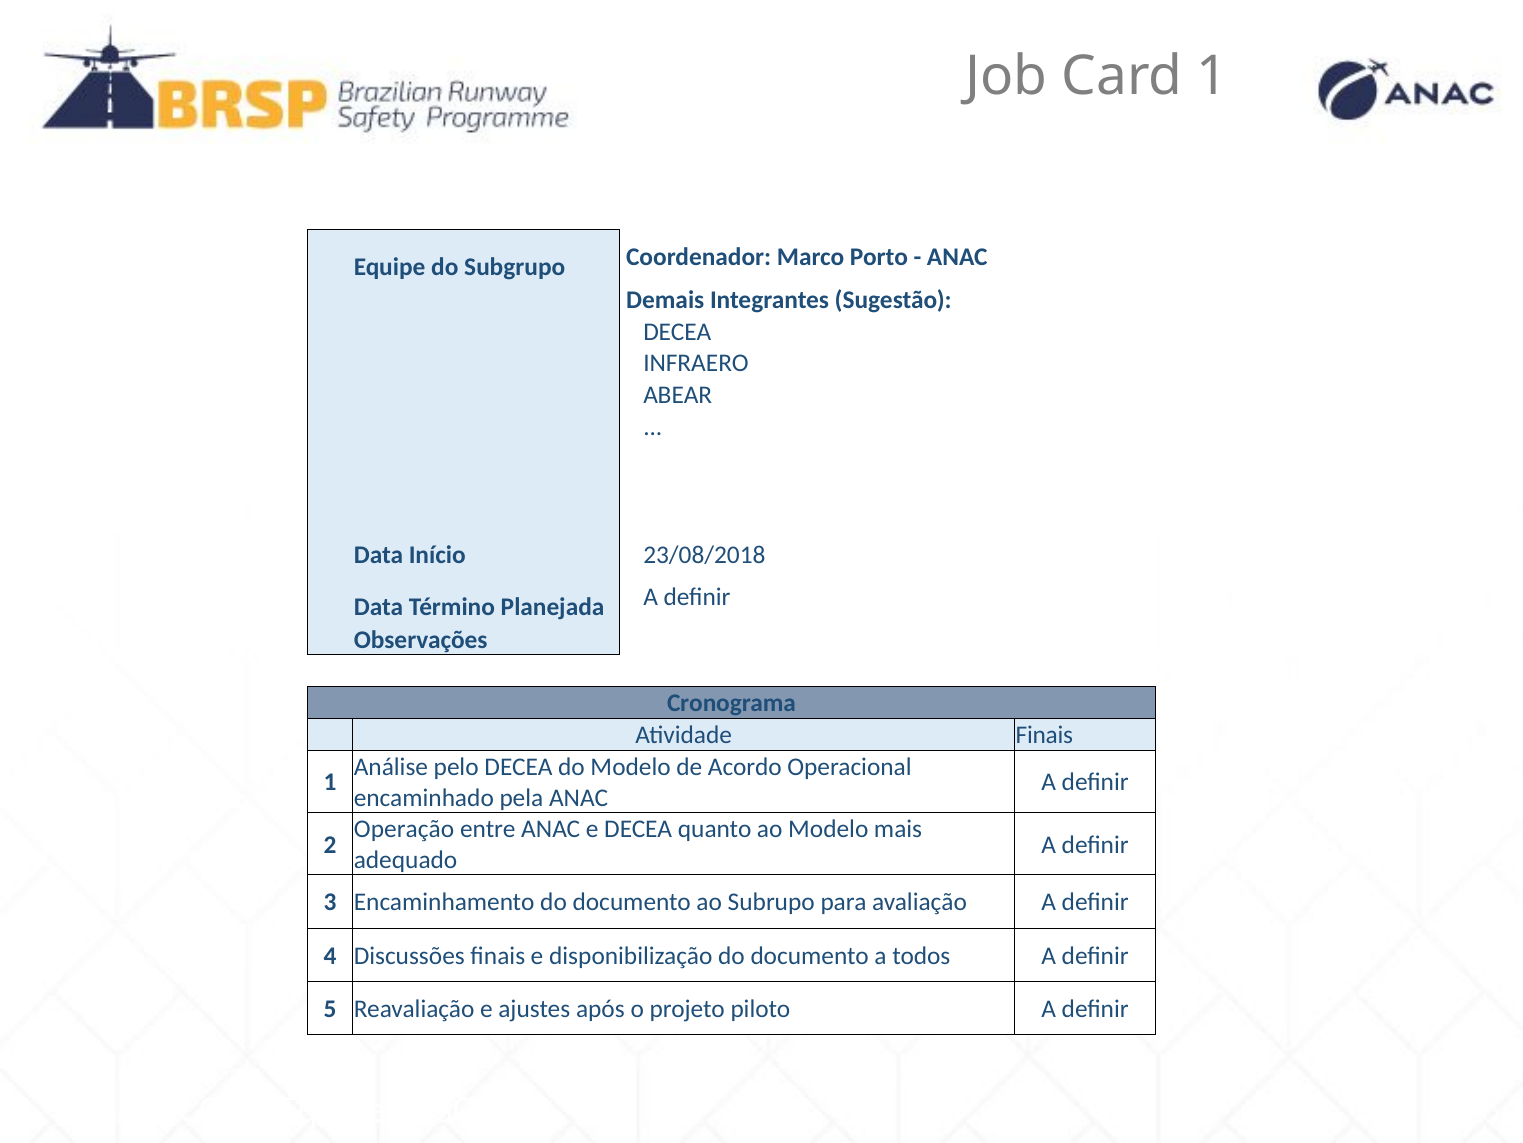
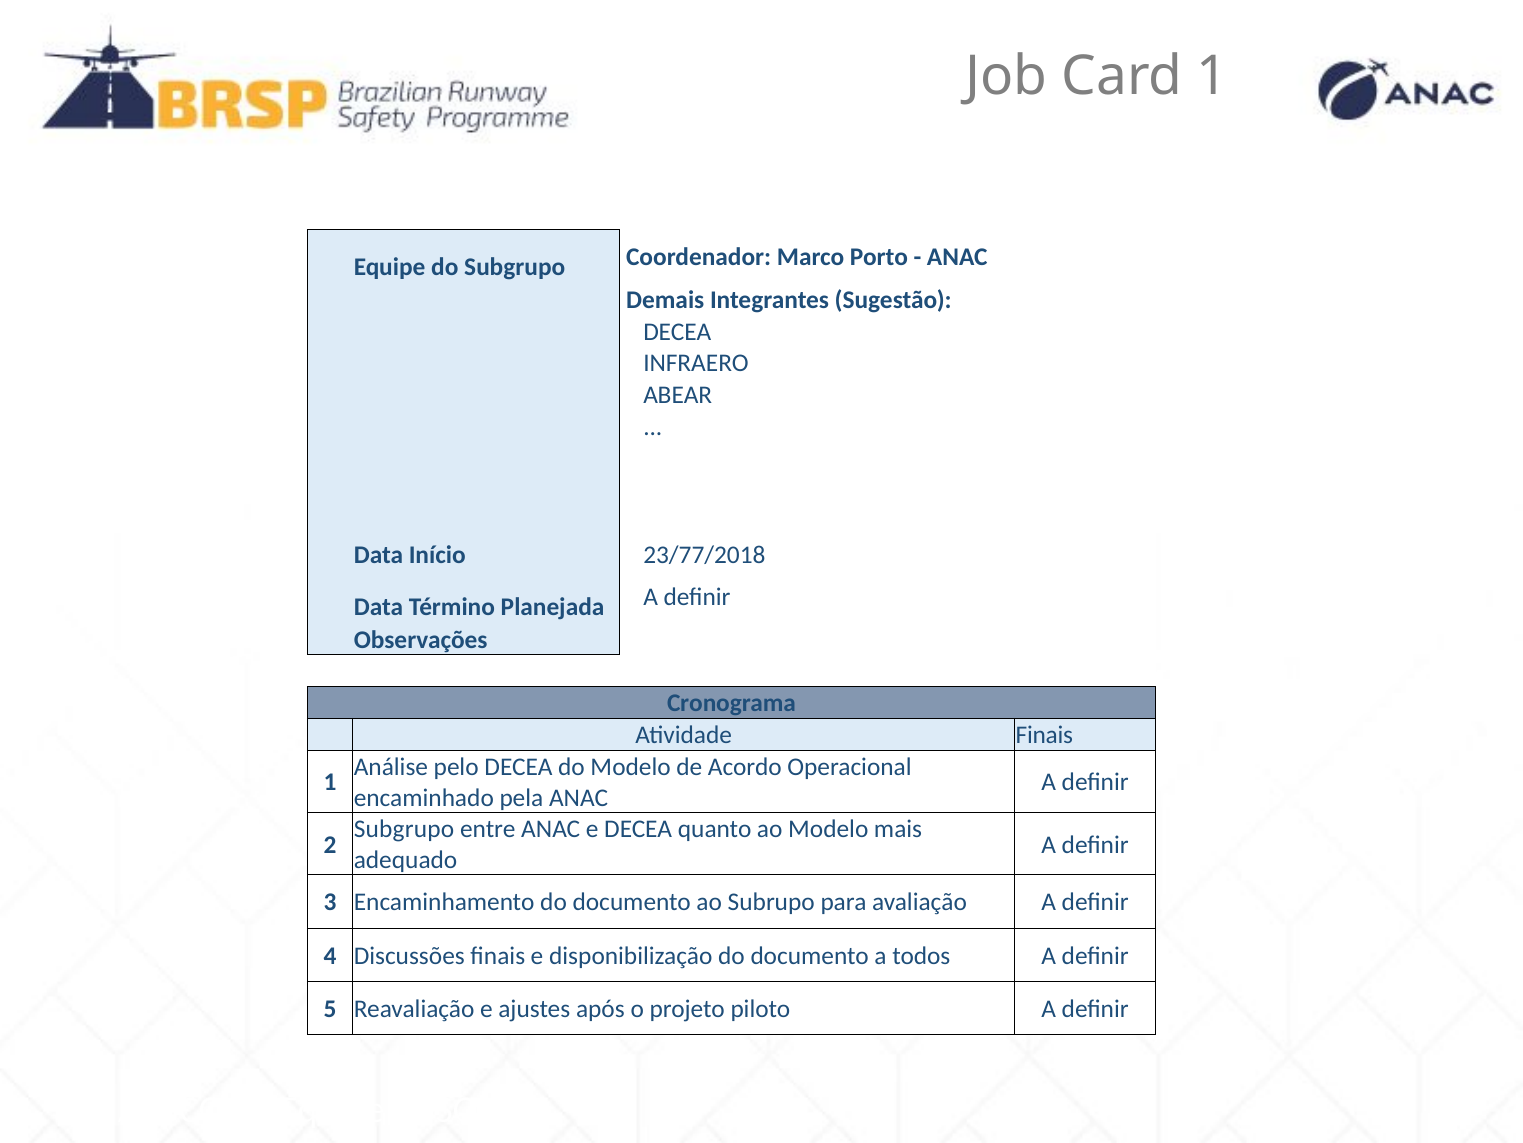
23/08/2018: 23/08/2018 -> 23/77/2018 (704, 554)
Operação: Operação -> Subgrupo (404, 829)
